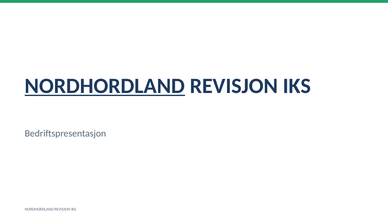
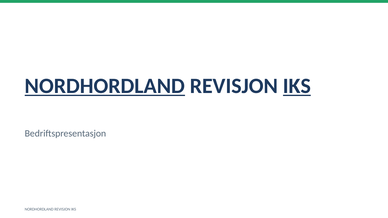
IKS underline: none -> present (297, 86)
